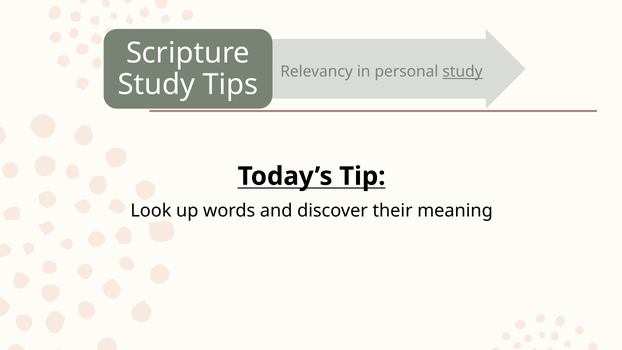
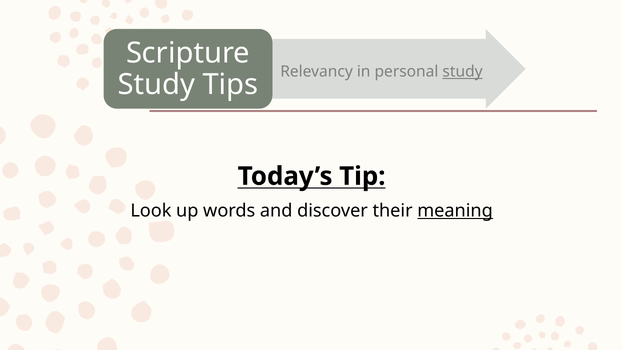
meaning underline: none -> present (455, 210)
